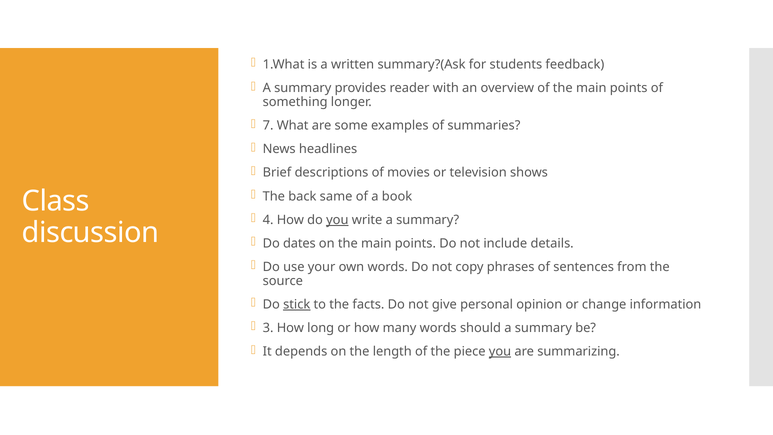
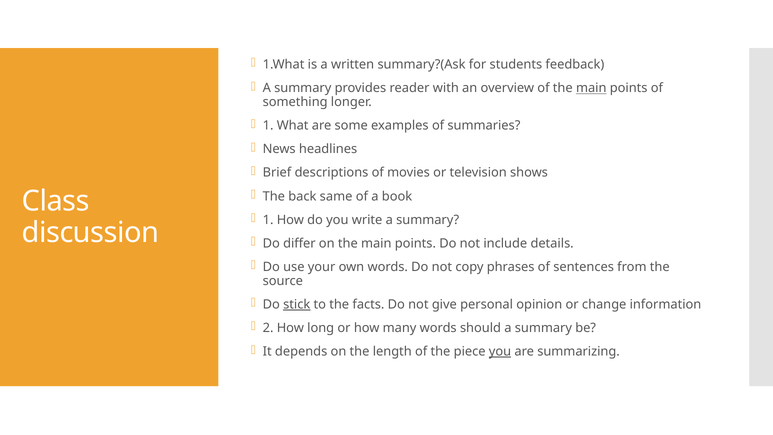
main underline: none -> present (591, 88)
7: 7 -> 1 (268, 126)
4: 4 -> 1 (268, 220)
you underline: present -> none (337, 220)
dates: dates -> differ (299, 243)
3: 3 -> 2 (268, 328)
